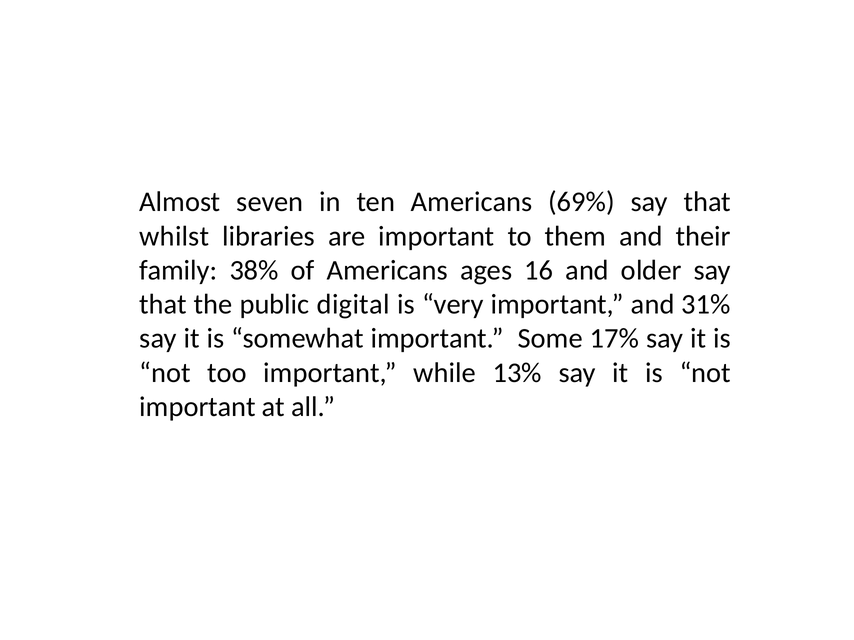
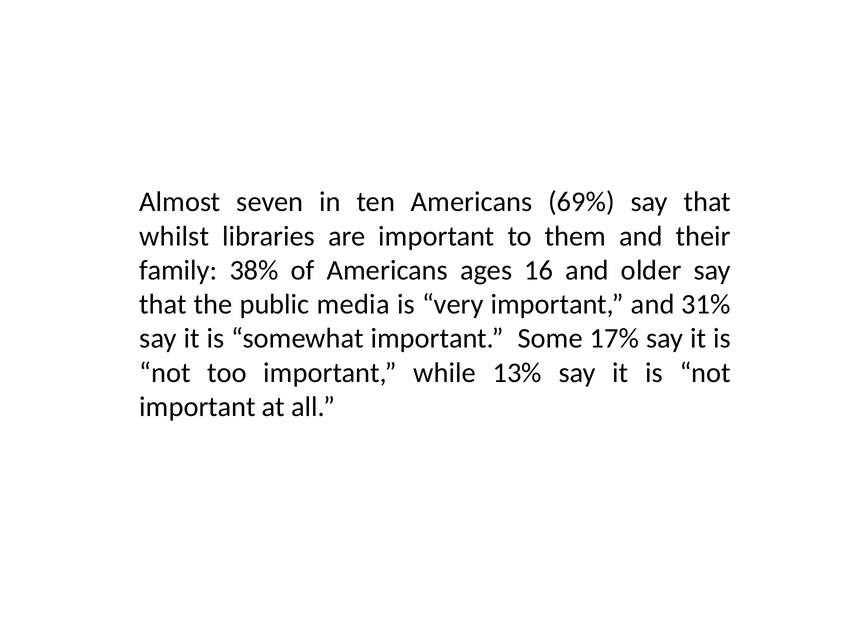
digital: digital -> media (353, 305)
